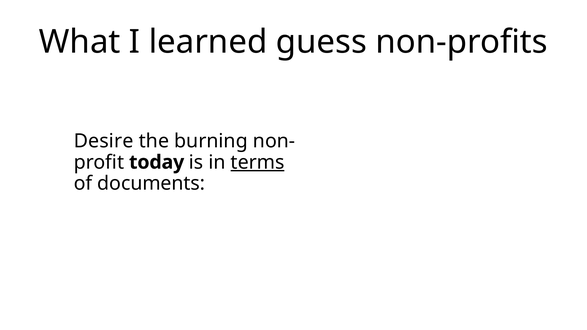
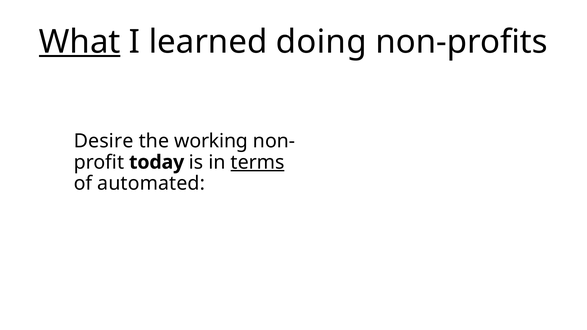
What underline: none -> present (80, 42)
guess: guess -> doing (321, 42)
burning: burning -> working (211, 141)
documents: documents -> automated (151, 183)
